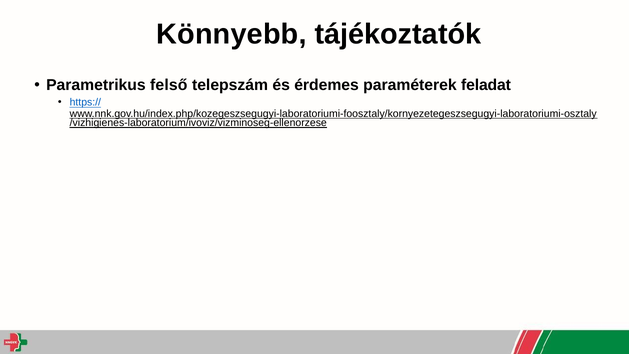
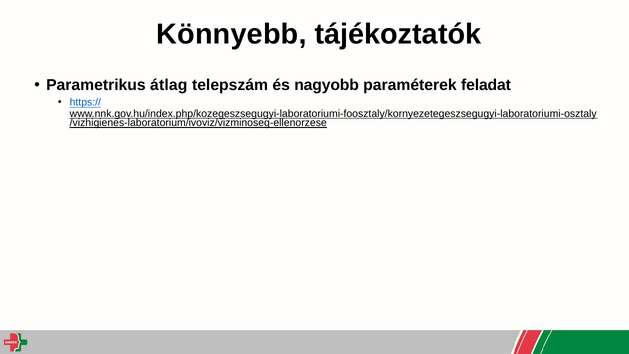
felső: felső -> átlag (169, 85)
érdemes: érdemes -> nagyobb (327, 85)
